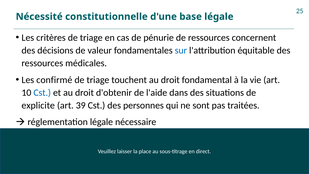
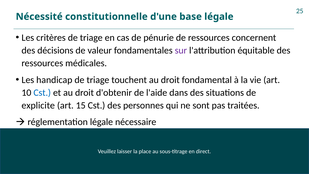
sur colour: blue -> purple (181, 50)
confirmé: confirmé -> handicap (54, 80)
39: 39 -> 15 (81, 105)
